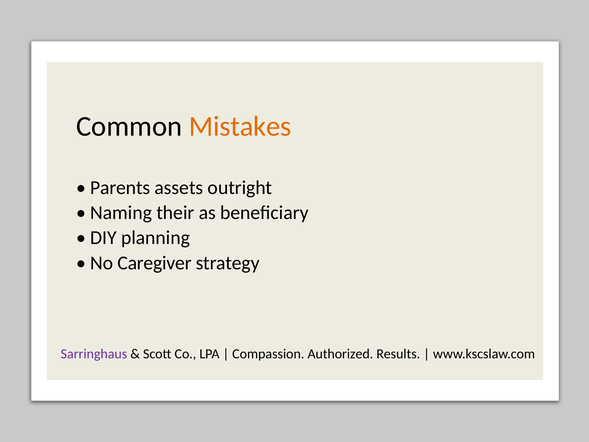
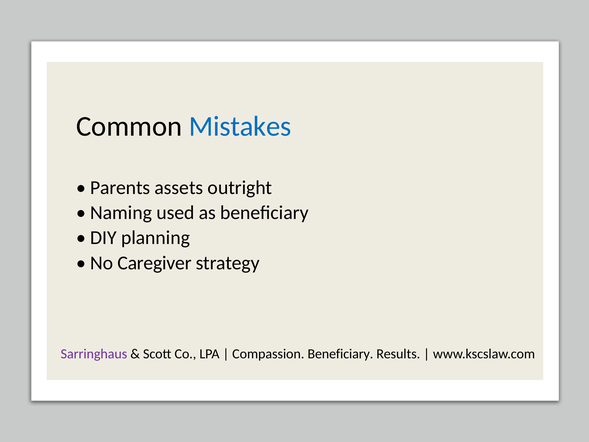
Mistakes colour: orange -> blue (240, 126)
their: their -> used (175, 213)
Compassion Authorized: Authorized -> Beneficiary (340, 354)
